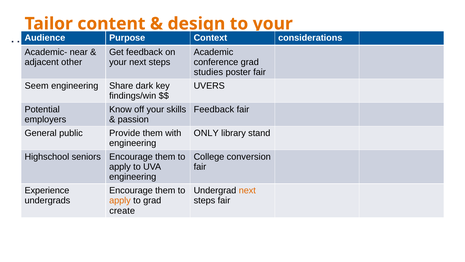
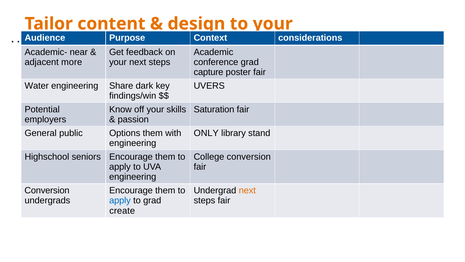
other: other -> more (72, 62)
studies: studies -> capture (209, 72)
Seem: Seem -> Water (37, 86)
Feedback: Feedback -> Saturation (214, 109)
Provide: Provide -> Options (125, 133)
Experience: Experience -> Conversion (47, 190)
apply colour: orange -> blue (120, 200)
